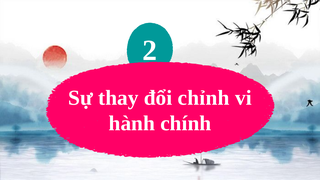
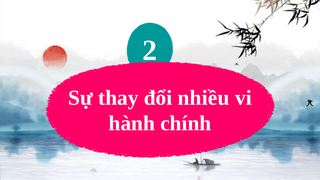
chỉnh: chỉnh -> nhiều (204, 98)
